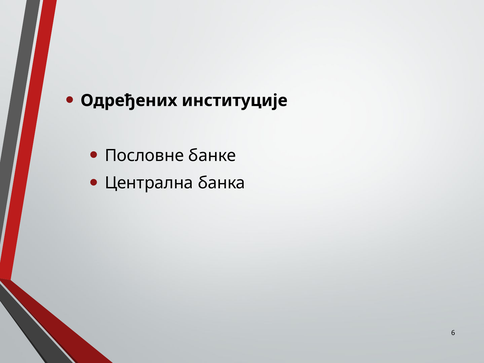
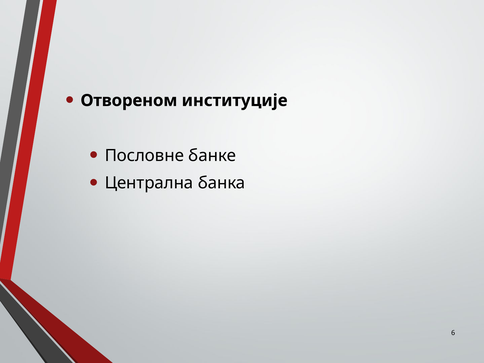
Одређених: Одређених -> Отвореном (129, 100)
